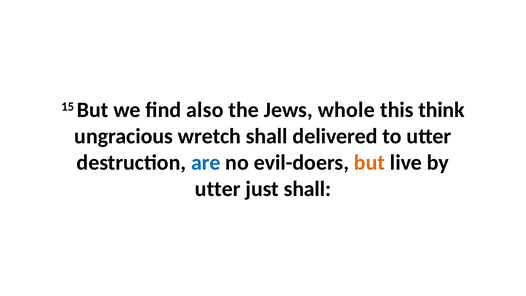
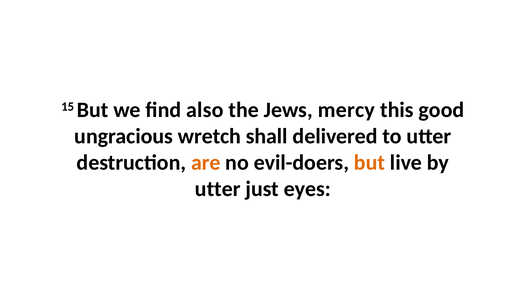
whole: whole -> mercy (346, 110)
think: think -> good (441, 110)
are colour: blue -> orange (206, 163)
just shall: shall -> eyes (307, 189)
